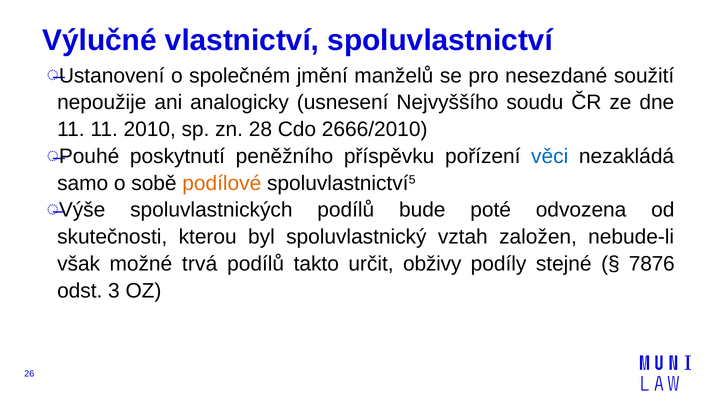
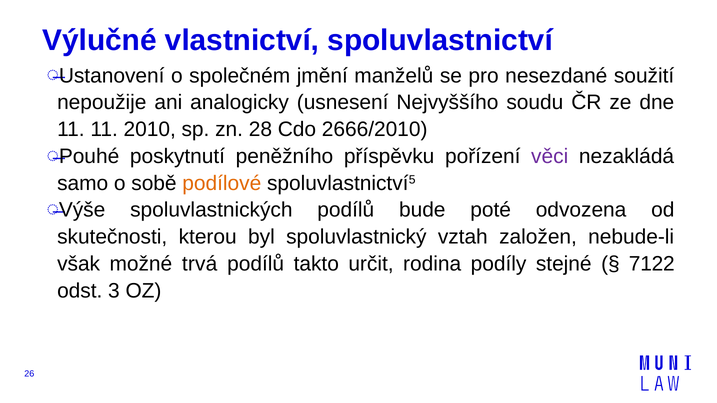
věci colour: blue -> purple (550, 156)
obživy: obživy -> rodina (432, 264)
7876: 7876 -> 7122 (652, 264)
